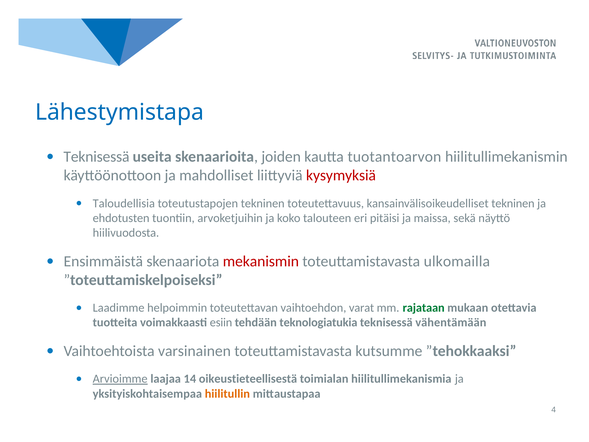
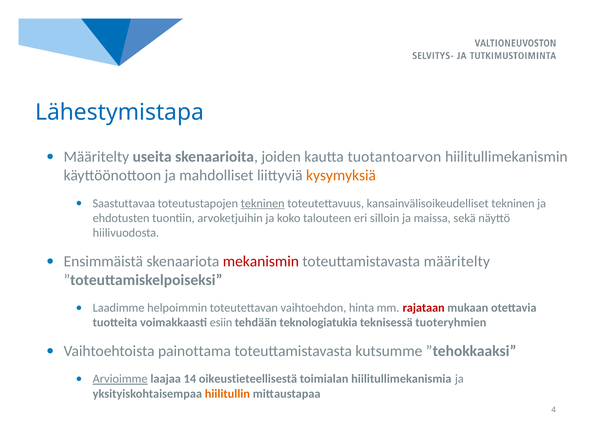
Teknisessä: Teknisessä -> Määritelty (96, 157)
kysymyksiä colour: red -> orange (341, 175)
Taloudellisia: Taloudellisia -> Saastuttavaa (124, 203)
tekninen underline: none -> present (263, 203)
pitäisi: pitäisi -> silloin (385, 218)
toteuttamistavasta ulkomailla: ulkomailla -> määritelty (457, 261)
varat: varat -> hinta (362, 308)
rajataan colour: green -> red (424, 308)
vähentämään: vähentämään -> tuoteryhmien (451, 322)
varsinainen: varsinainen -> painottama (194, 351)
